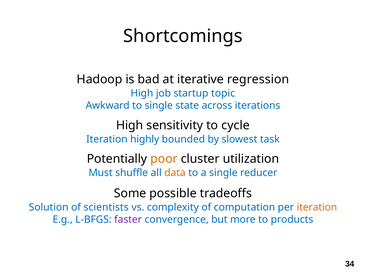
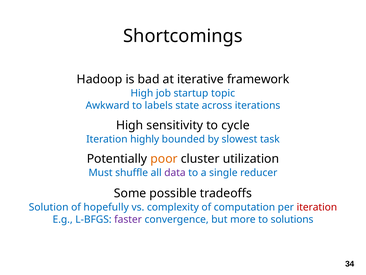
regression: regression -> framework (258, 79)
to single: single -> labels (159, 105)
data colour: orange -> purple (175, 173)
scientists: scientists -> hopefully (106, 207)
iteration colour: orange -> red (317, 207)
products: products -> solutions (292, 219)
